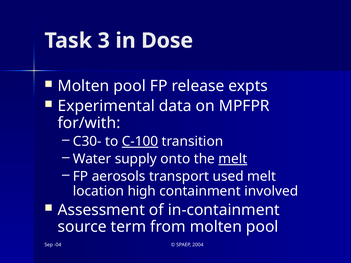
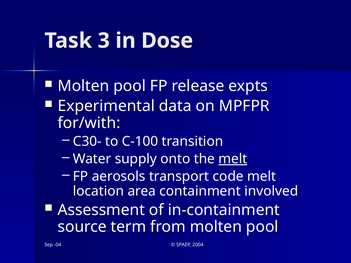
C-100 underline: present -> none (140, 142)
used: used -> code (228, 176)
high: high -> area (142, 191)
